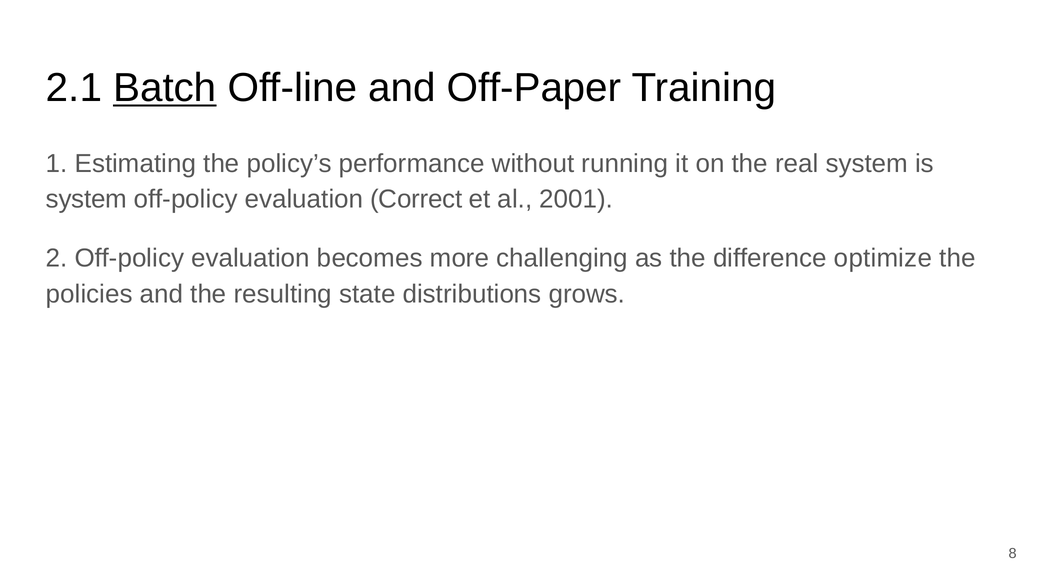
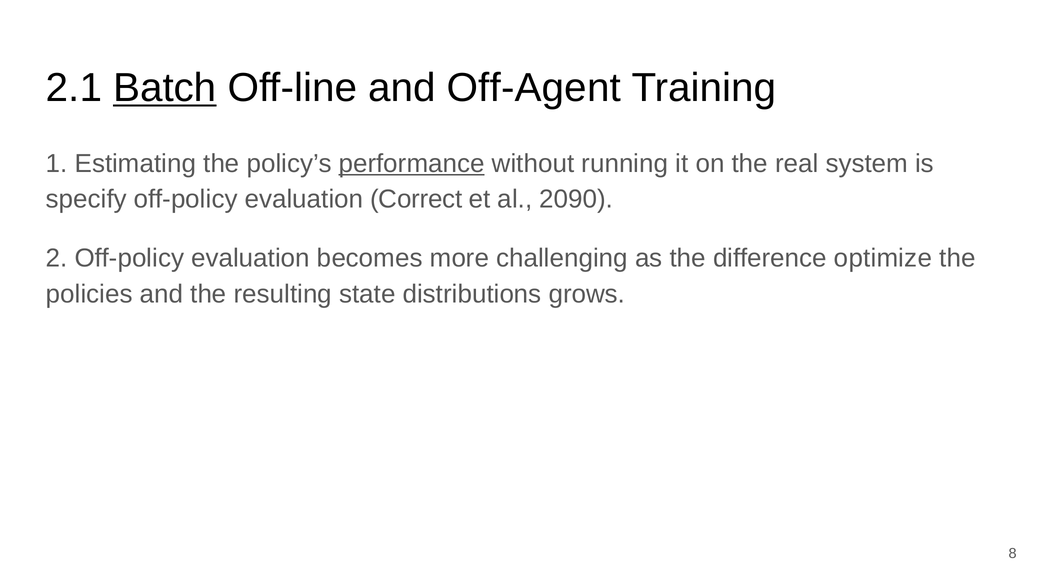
Off-Paper: Off-Paper -> Off-Agent (534, 88)
performance underline: none -> present (412, 164)
system: system -> specify (86, 200)
2001: 2001 -> 2090 (576, 200)
